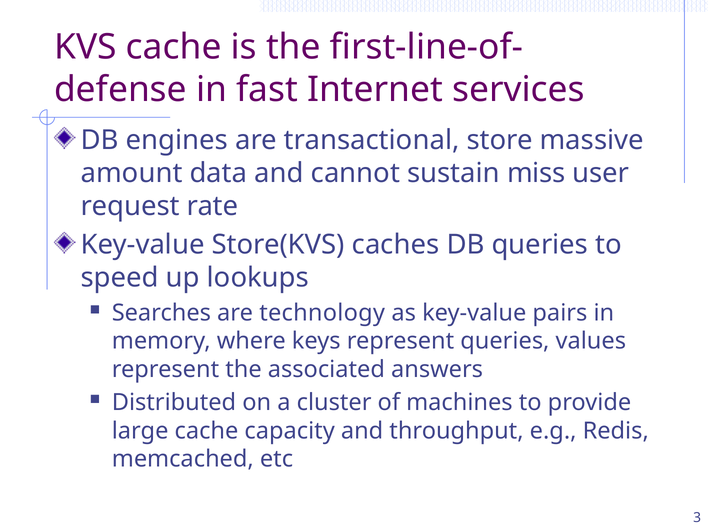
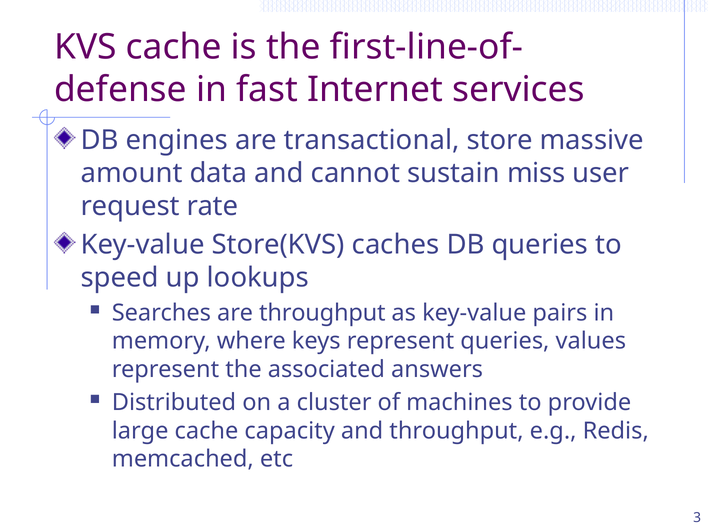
are technology: technology -> throughput (322, 313)
